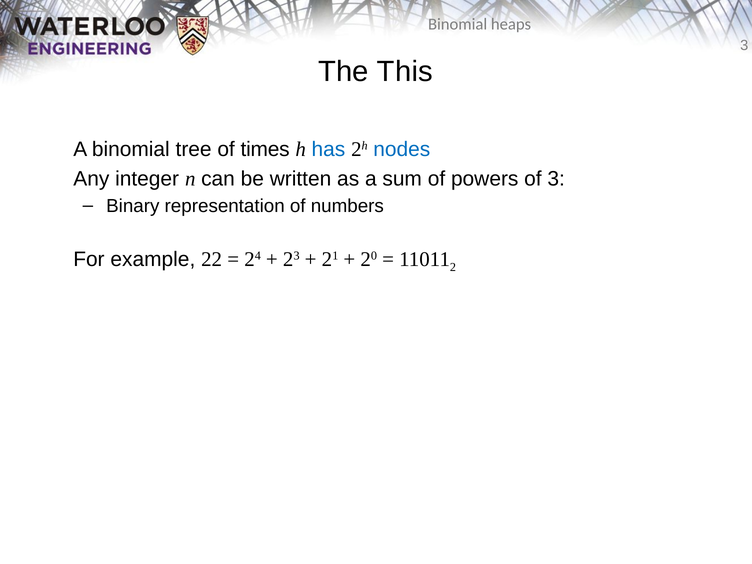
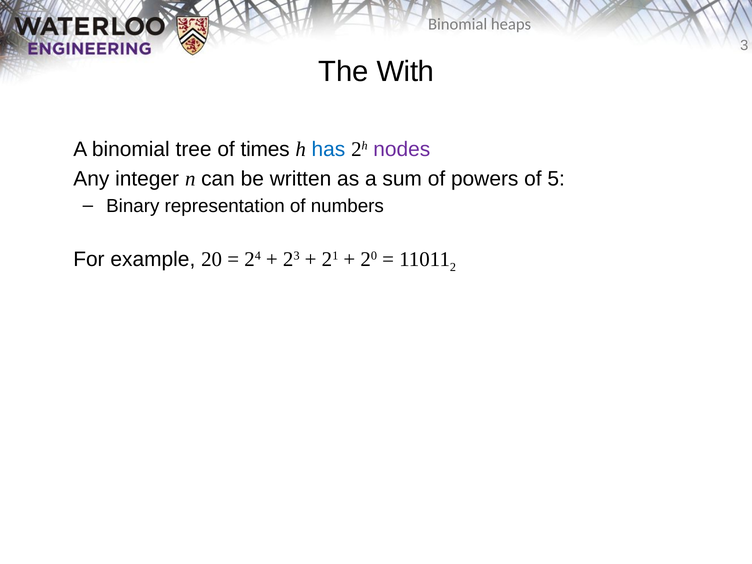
This: This -> With (405, 72)
nodes colour: blue -> purple (402, 149)
of 3: 3 -> 5 (556, 179)
example 22: 22 -> 20 (212, 259)
